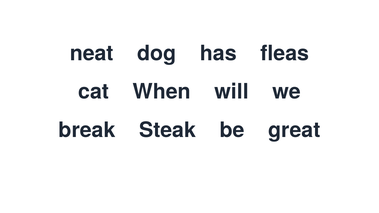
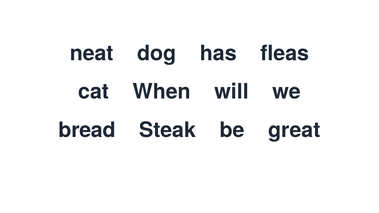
break: break -> bread (87, 130)
